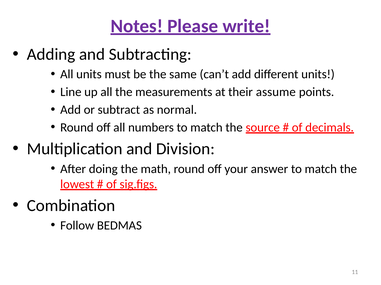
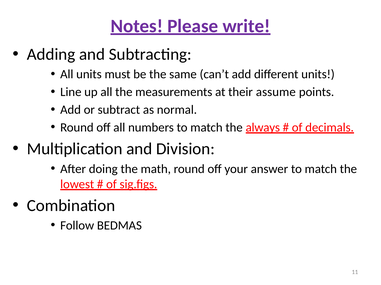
source: source -> always (263, 128)
